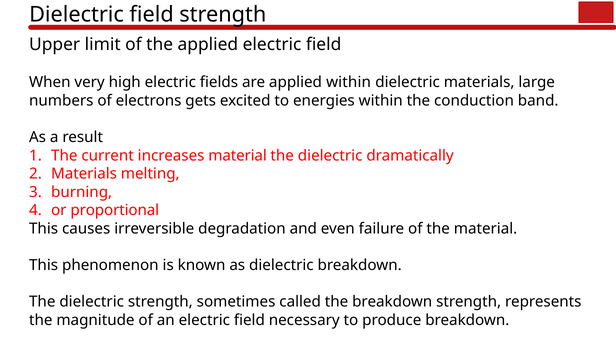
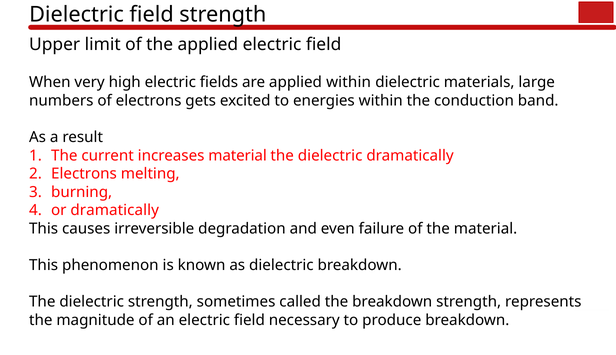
Materials: Materials -> Electrons (84, 174)
or proportional: proportional -> dramatically (115, 210)
